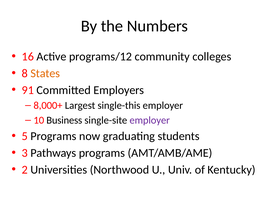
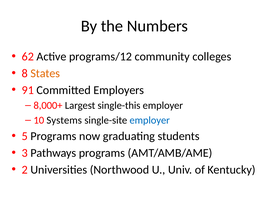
16: 16 -> 62 (28, 56)
Business: Business -> Systems (64, 120)
employer colour: purple -> blue (150, 120)
